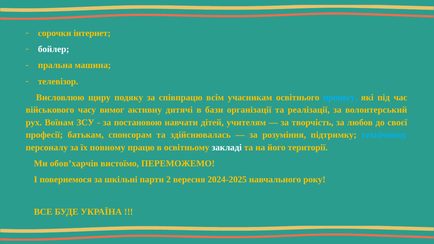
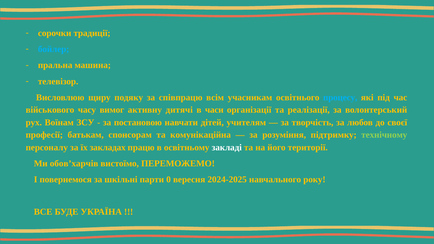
інтернет: інтернет -> традиції (92, 33)
бойлер colour: white -> light blue (54, 49)
бази: бази -> часи (214, 110)
здійснювалась: здійснювалась -> комунікаційна (201, 135)
технічному colour: light blue -> light green (384, 135)
повному: повному -> закладах (108, 147)
2: 2 -> 0 (169, 180)
